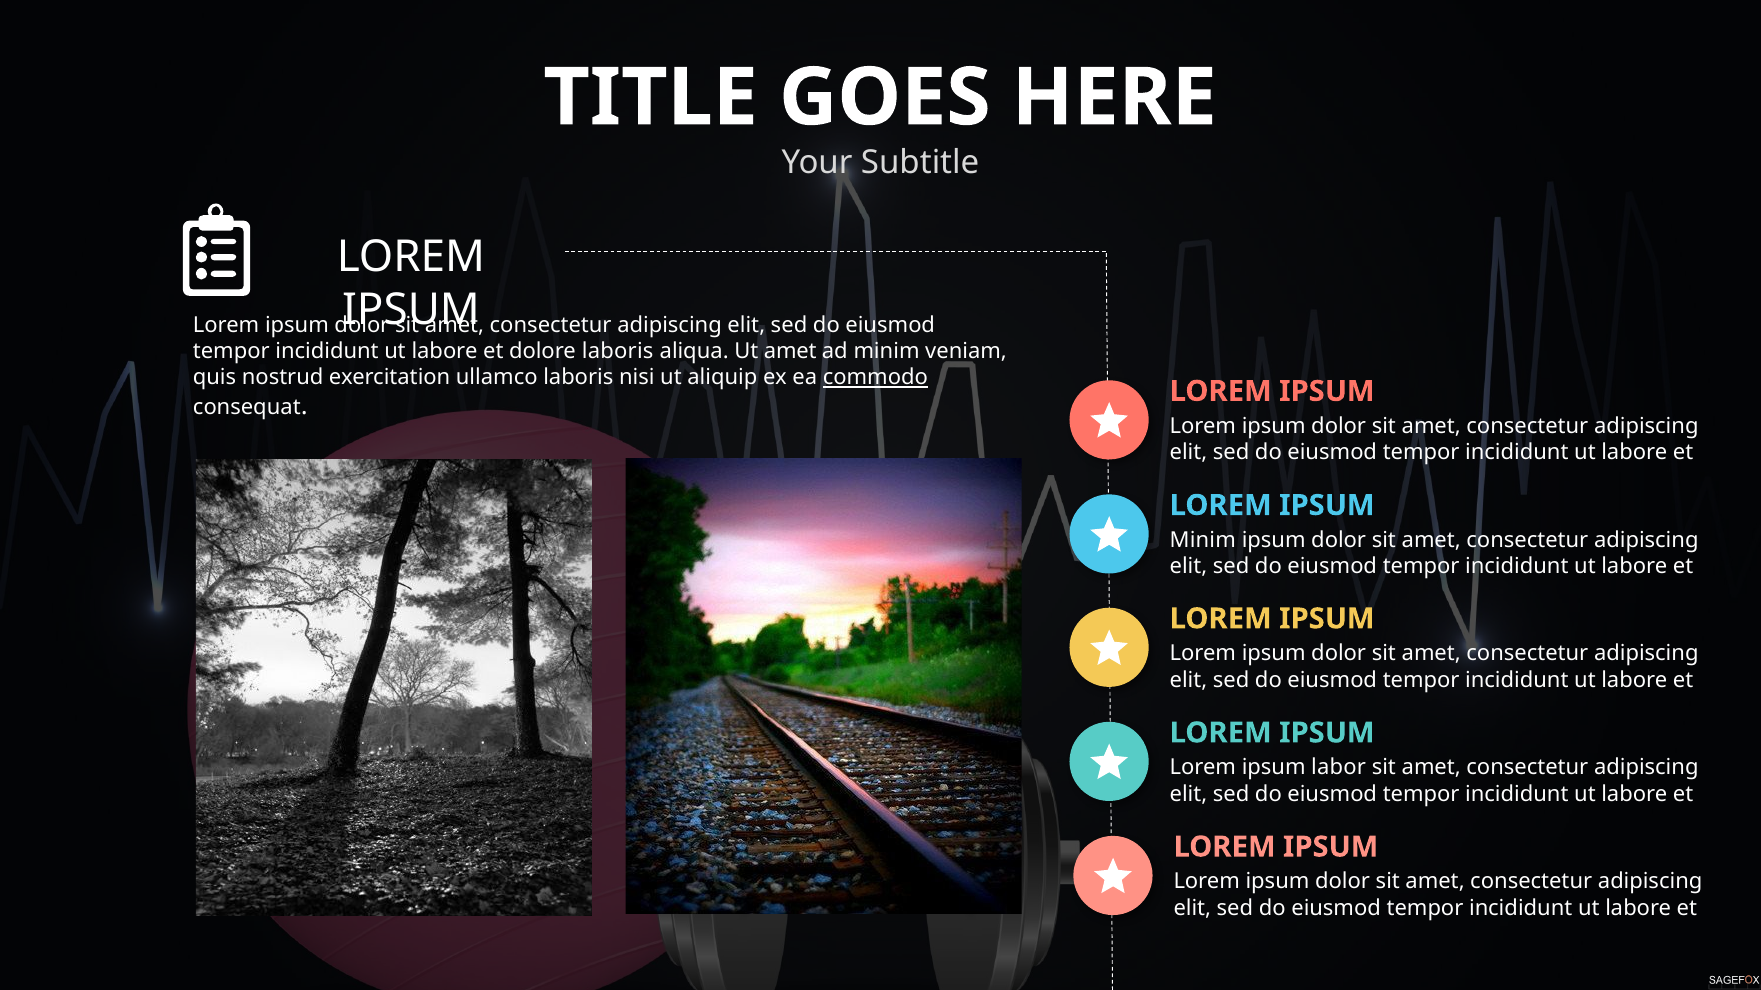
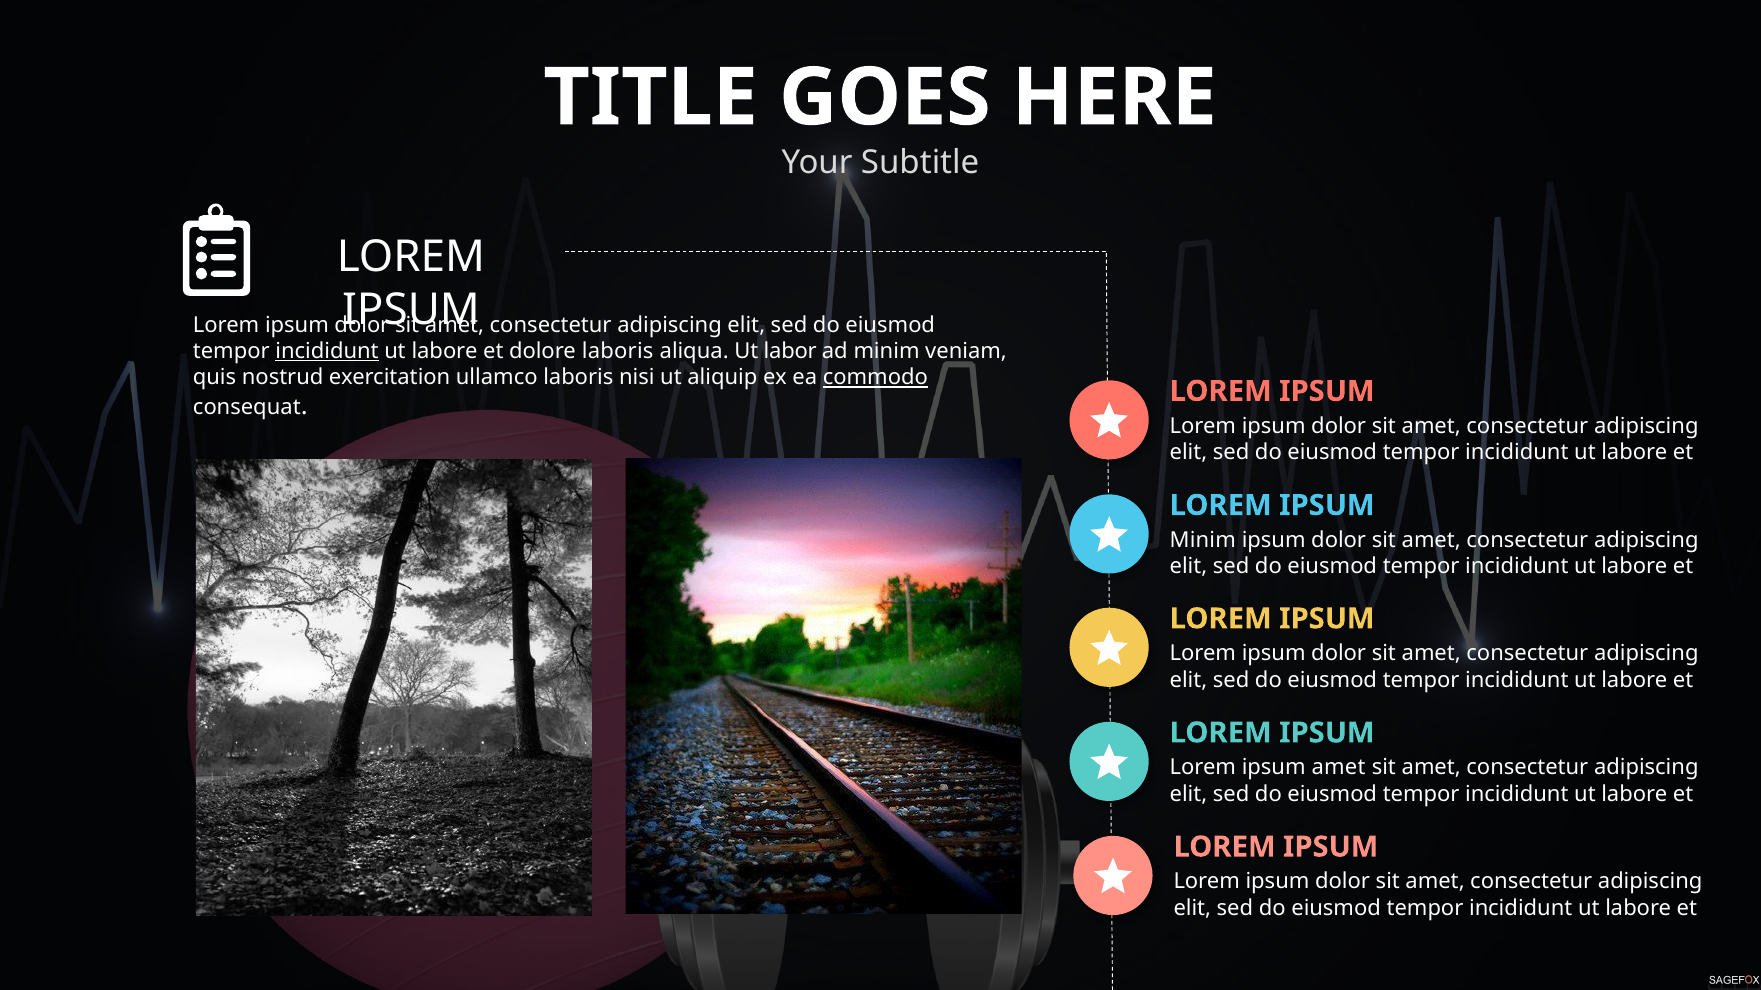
incididunt underline: none -> present (327, 351)
Ut amet: amet -> labor (790, 351)
ipsum labor: labor -> amet (1339, 768)
